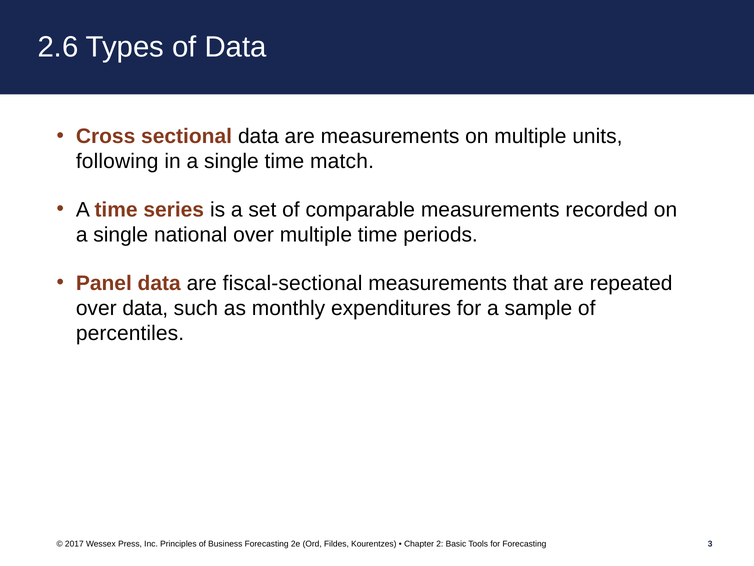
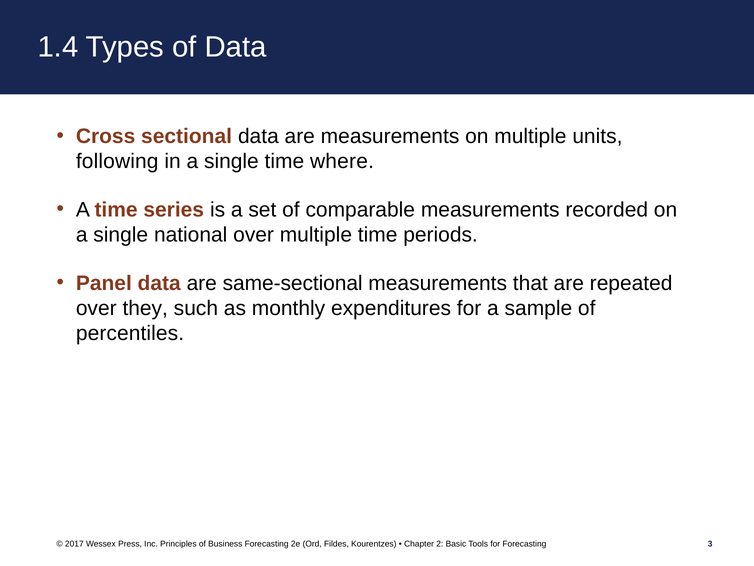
2.6: 2.6 -> 1.4 (58, 47)
match: match -> where (342, 161)
fiscal-sectional: fiscal-sectional -> same-sectional (293, 283)
over data: data -> they (145, 308)
